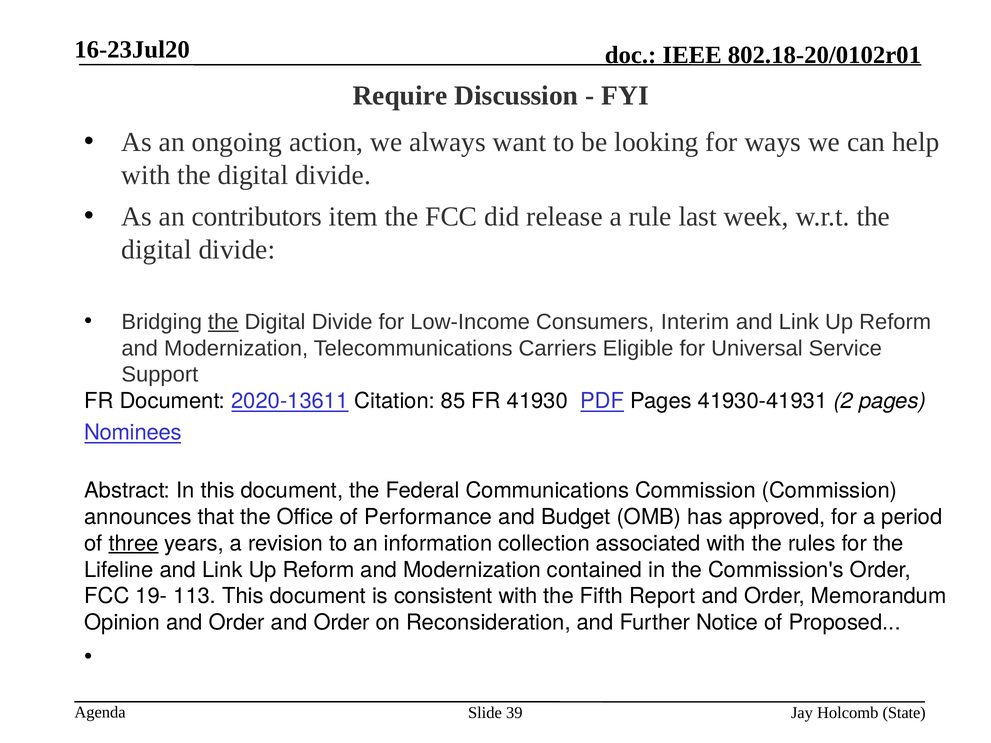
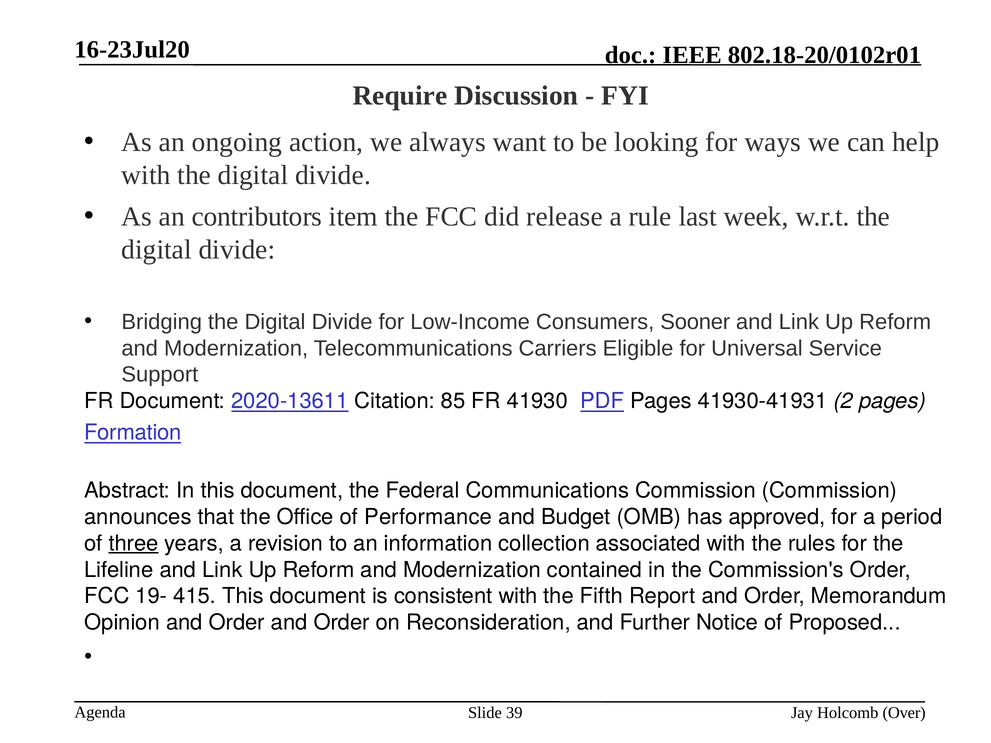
the underline: present -> none (223, 322)
Interim: Interim -> Sooner (695, 322)
Nominees: Nominees -> Formation (133, 433)
113: 113 -> 415 (195, 596)
State: State -> Over (904, 713)
